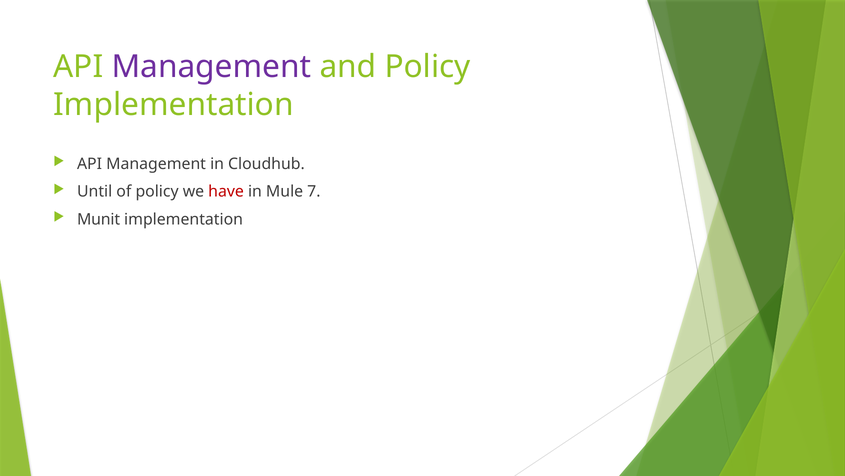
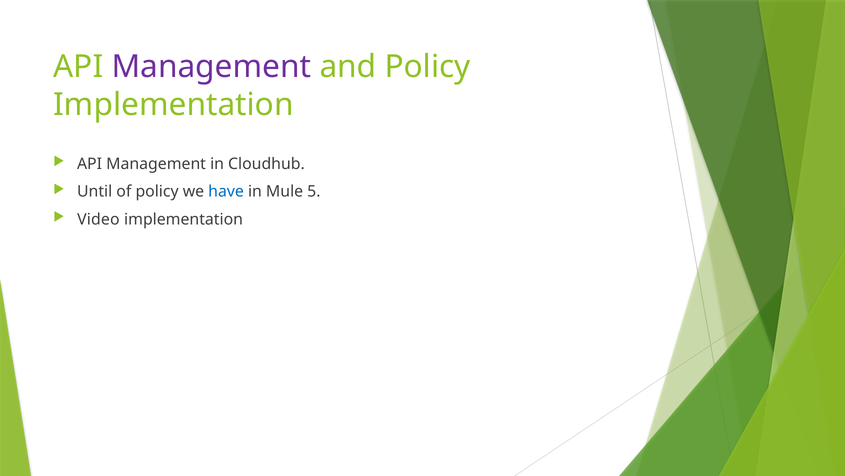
have colour: red -> blue (226, 191)
7: 7 -> 5 (314, 191)
Munit: Munit -> Video (98, 219)
